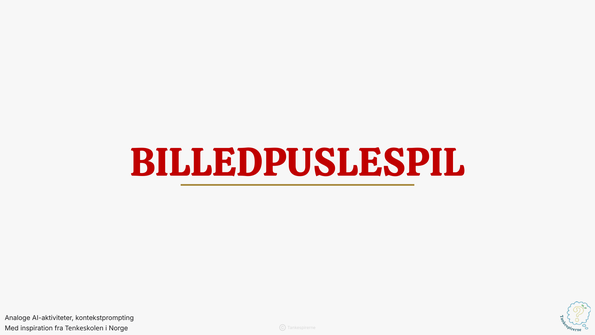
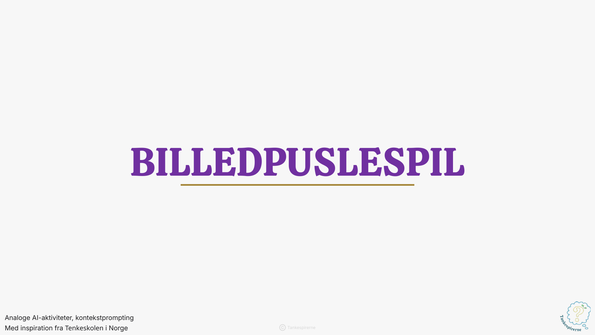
BILLEDPUSLESPIL colour: red -> purple (298, 162)
